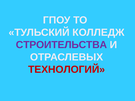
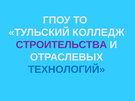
ТЕХНОЛОГИЙ colour: red -> blue (67, 70)
